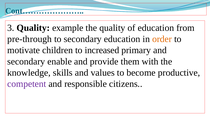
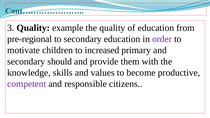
pre-through: pre-through -> pre-regional (30, 39)
order colour: orange -> purple (162, 39)
enable: enable -> should (60, 61)
